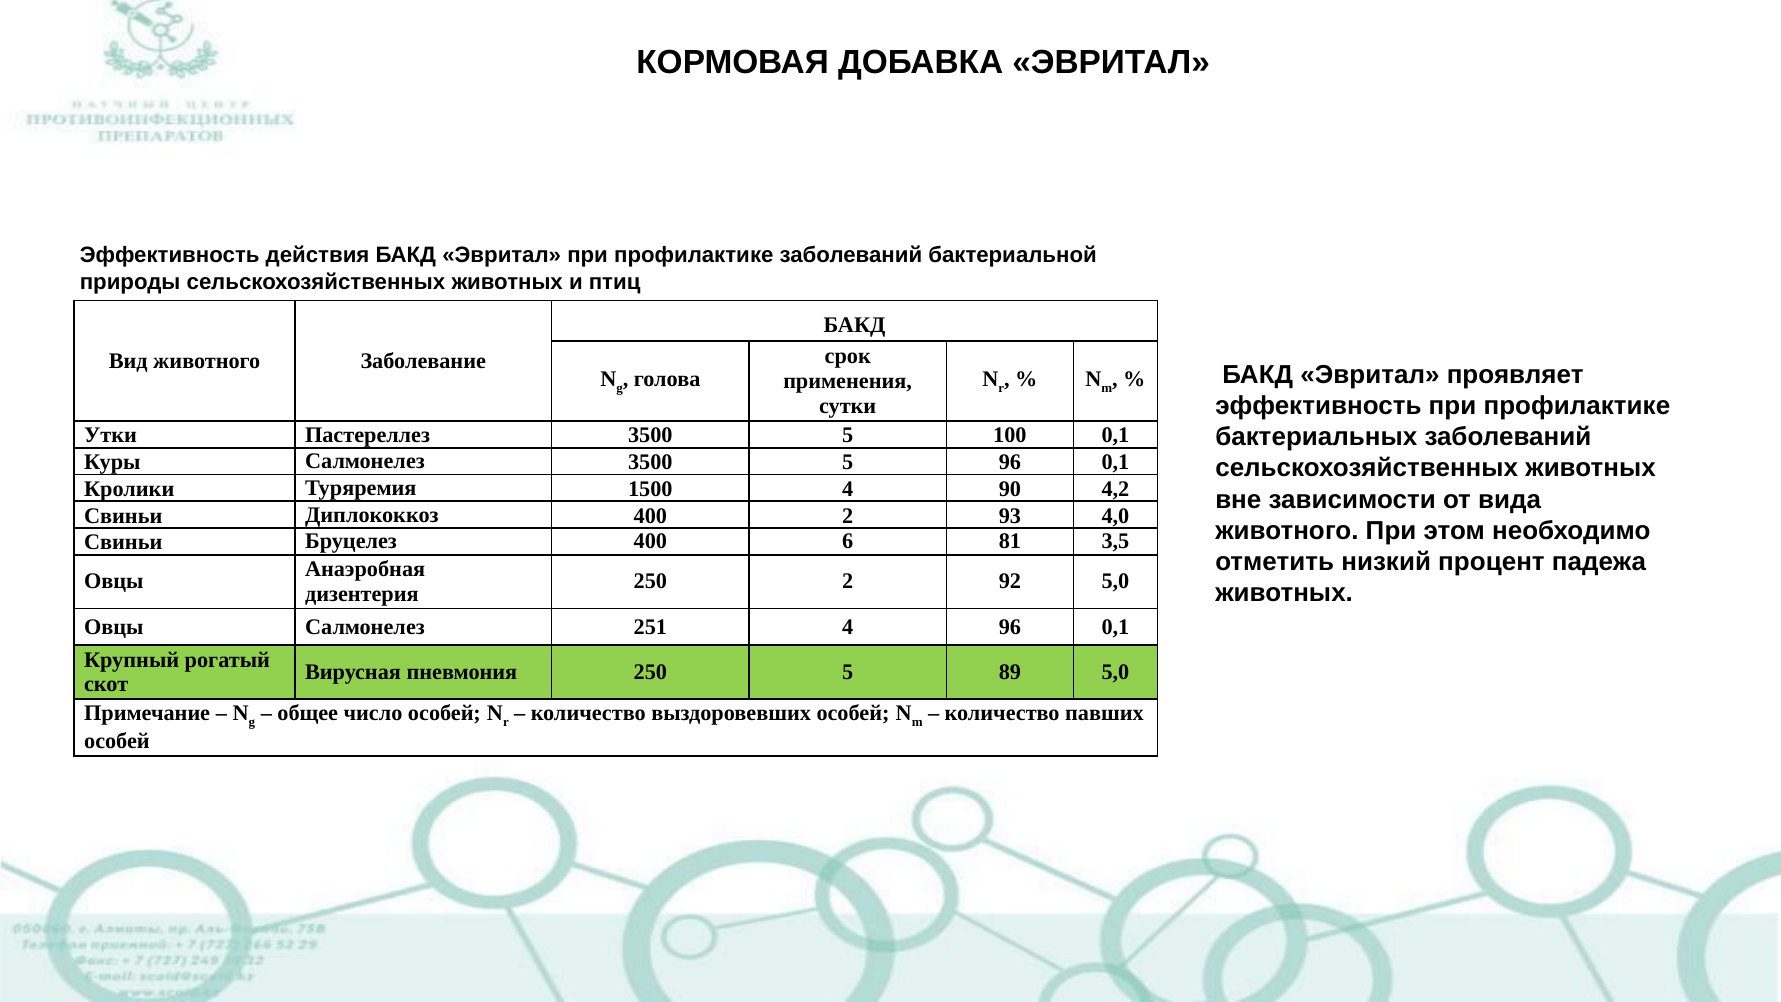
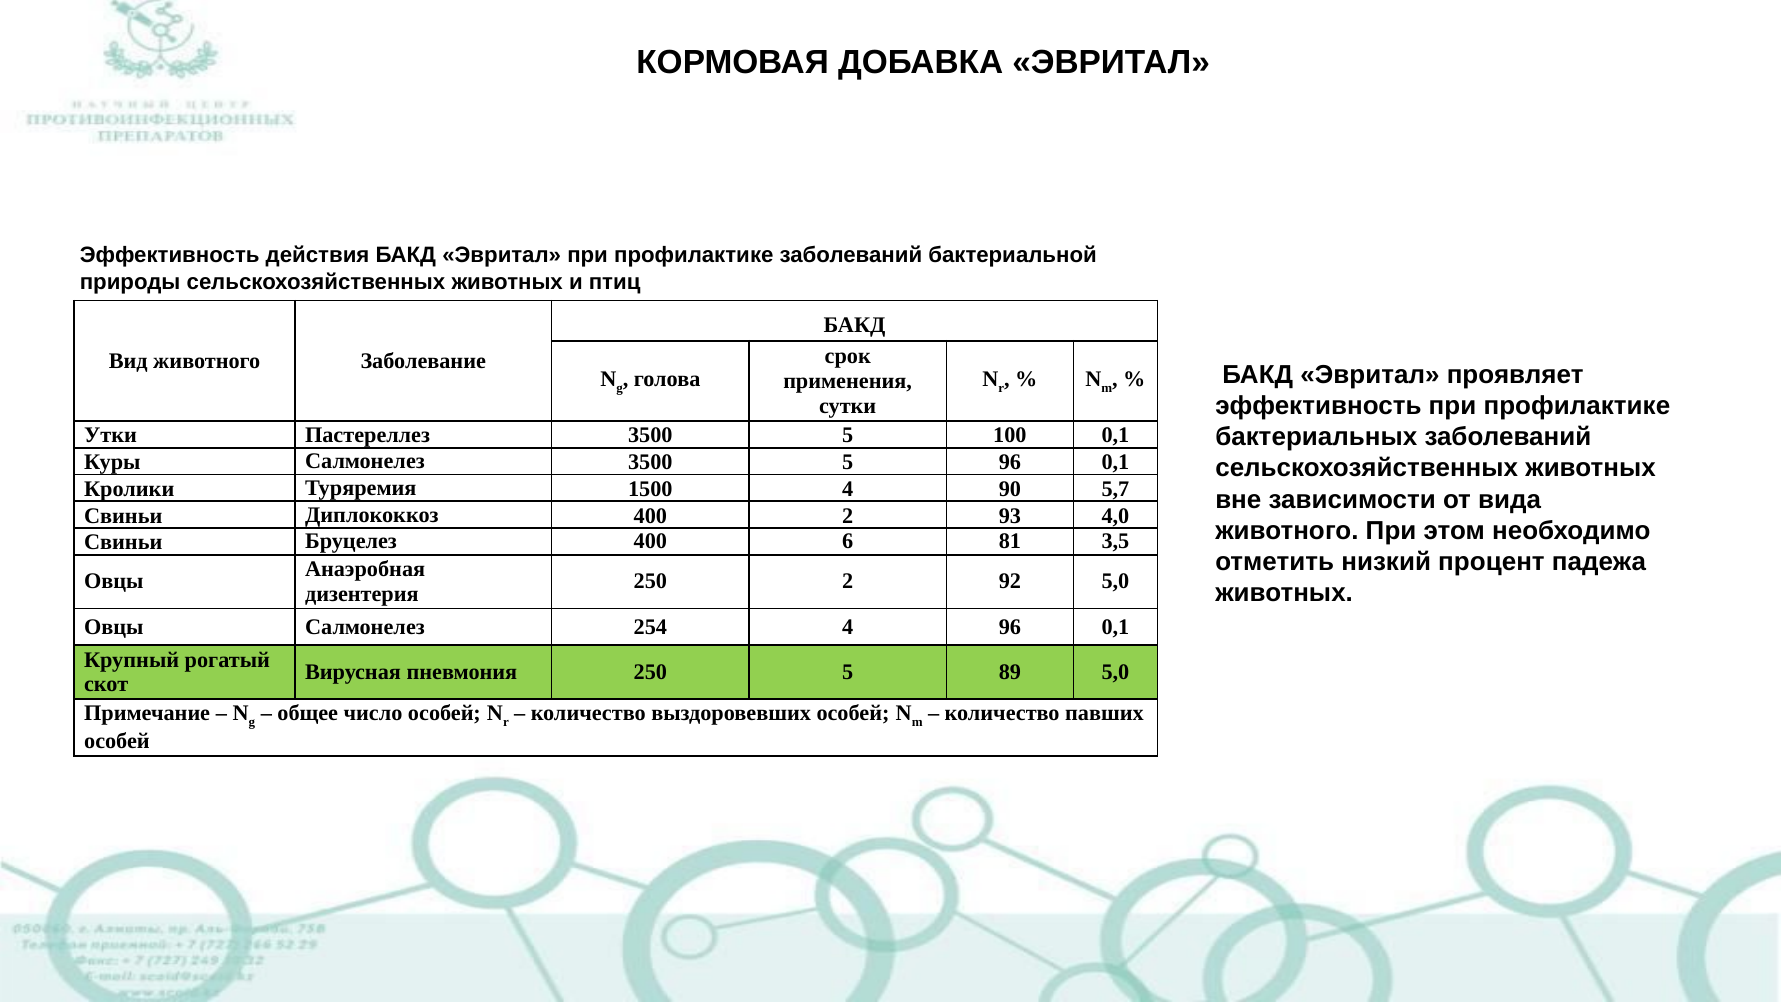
4,2: 4,2 -> 5,7 (1115, 489)
251: 251 -> 254 (650, 627)
